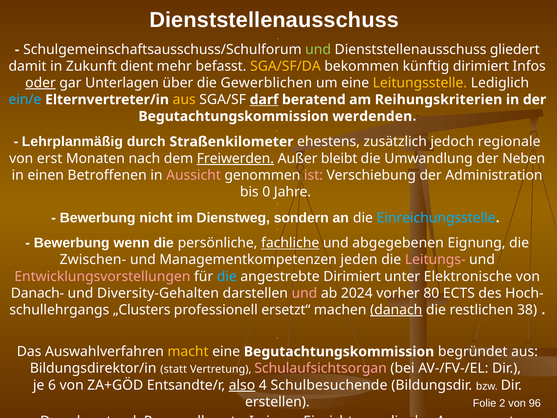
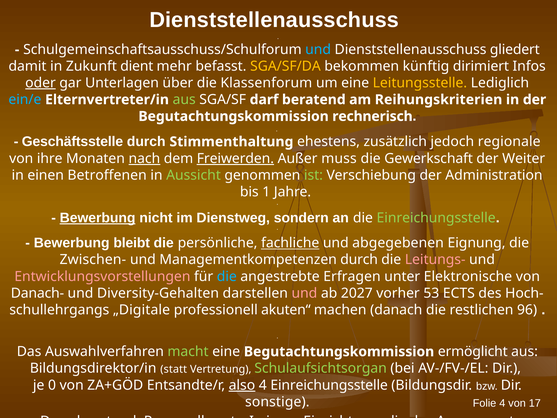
und colour: light green -> light blue (318, 49)
Gewerblichen: Gewerblichen -> Klassenforum (266, 83)
aus colour: yellow -> light green (184, 100)
darf underline: present -> none (264, 100)
werdenden: werdenden -> rechnerisch (372, 116)
Lehrplanmäßig: Lehrplanmäßig -> Geschäftsstelle (72, 142)
Straßenkilometer: Straßenkilometer -> Stimmenthaltung (231, 142)
erst: erst -> ihre (50, 158)
nach underline: none -> present (144, 158)
bleibt: bleibt -> muss (339, 158)
Umwandlung: Umwandlung -> Gewerkschaft (429, 158)
Neben: Neben -> Weiter (524, 158)
Aussicht colour: pink -> light green (194, 175)
ist colour: pink -> light green (313, 175)
0: 0 -> 1 (266, 192)
Bewerbung underline: none -> present (98, 218)
Einreichungsstelle colour: light blue -> light green (436, 218)
wenn: wenn -> bleibt (132, 243)
Managementkompetenzen jeden: jeden -> durch (359, 260)
angestrebte Dirimiert: Dirimiert -> Erfragen (352, 276)
2024: 2024 -> 2027 (357, 293)
80: 80 -> 53 (431, 293)
„Clusters: „Clusters -> „Digitale (141, 310)
ersetzt“: ersetzt“ -> akuten“ (286, 310)
danach underline: present -> none (396, 310)
38: 38 -> 96 (527, 310)
macht colour: yellow -> light green (188, 351)
begründet: begründet -> ermöglicht (473, 351)
Schulaufsichtsorgan colour: pink -> light green (321, 368)
6: 6 -> 0 (52, 385)
4 Schulbesuchende: Schulbesuchende -> Einreichungsstelle (329, 385)
erstellen: erstellen -> sonstige (277, 402)
Folie 2: 2 -> 4 (502, 403)
96: 96 -> 17 (535, 403)
